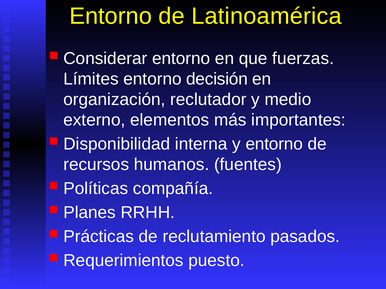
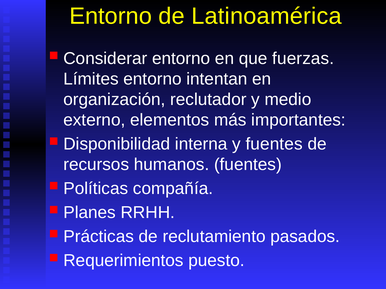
decisión: decisión -> intentan (217, 79)
y entorno: entorno -> fuentes (274, 144)
